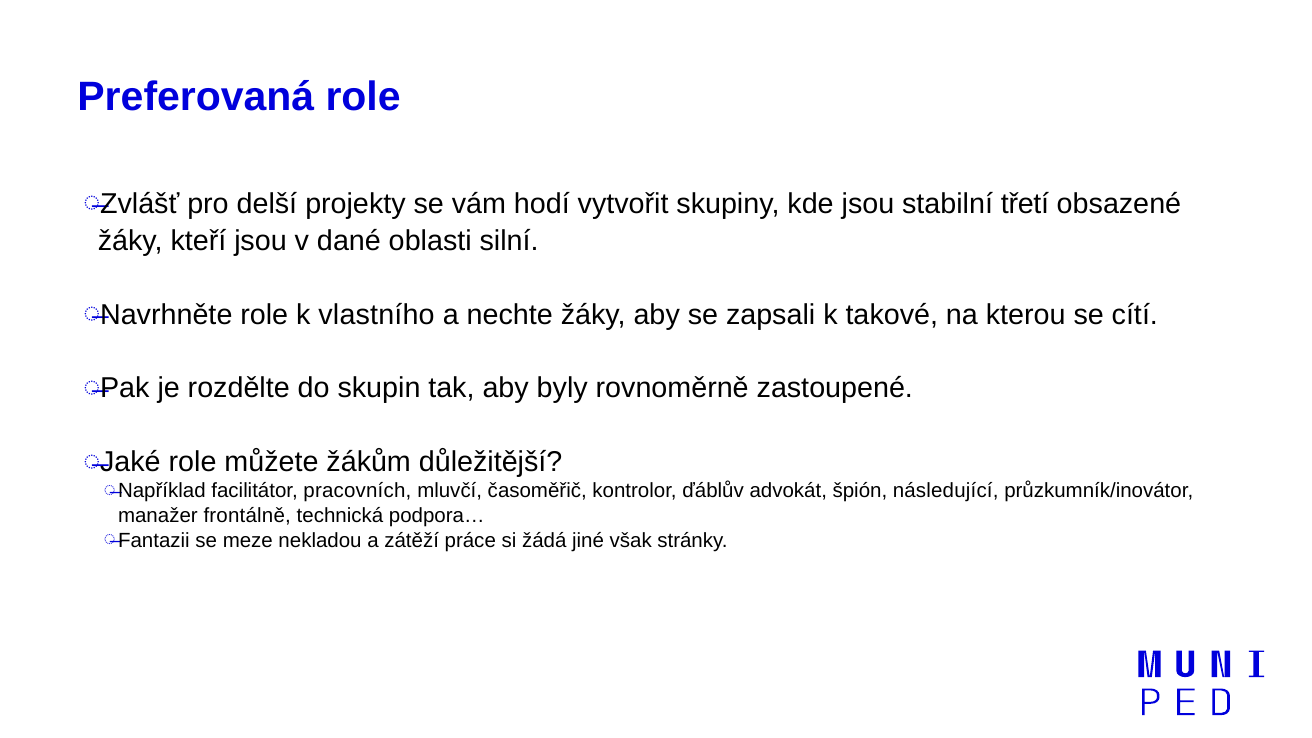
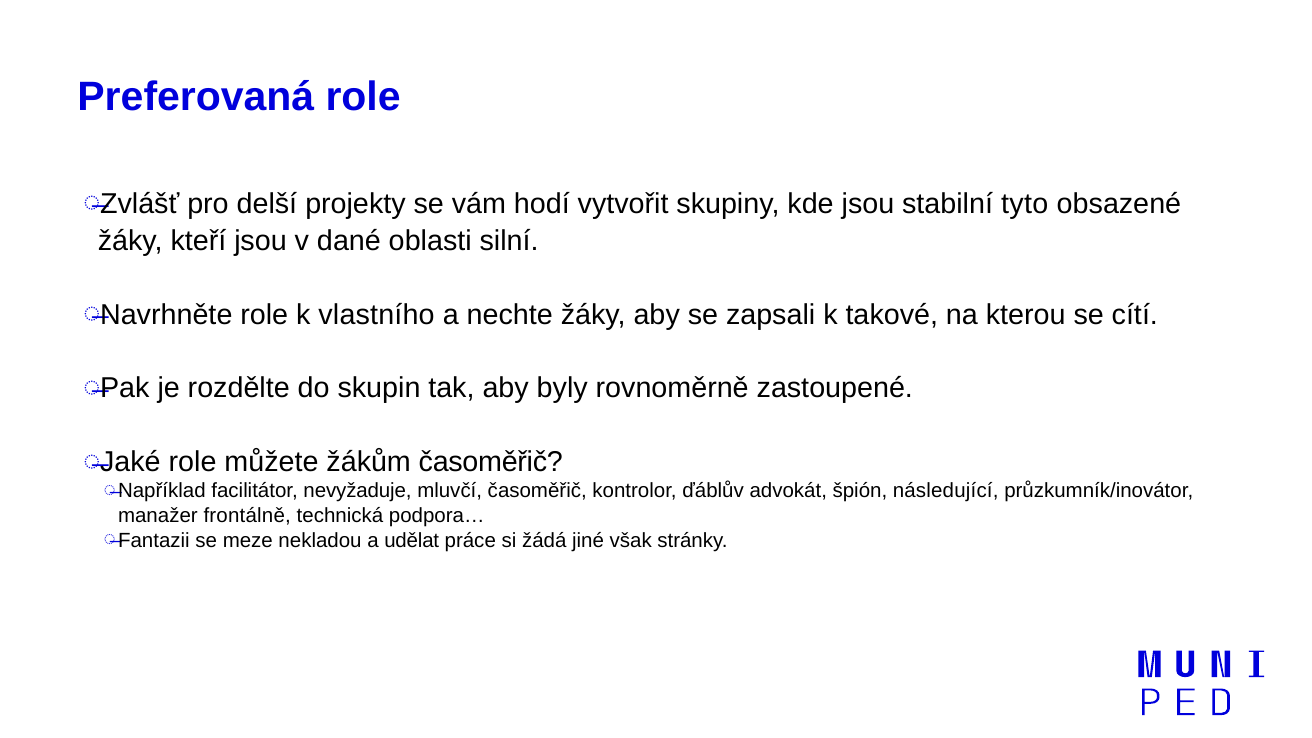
třetí: třetí -> tyto (1025, 204)
žákům důležitější: důležitější -> časoměřič (491, 462)
pracovních: pracovních -> nevyžaduje (358, 491)
zátěží: zátěží -> udělat (412, 540)
